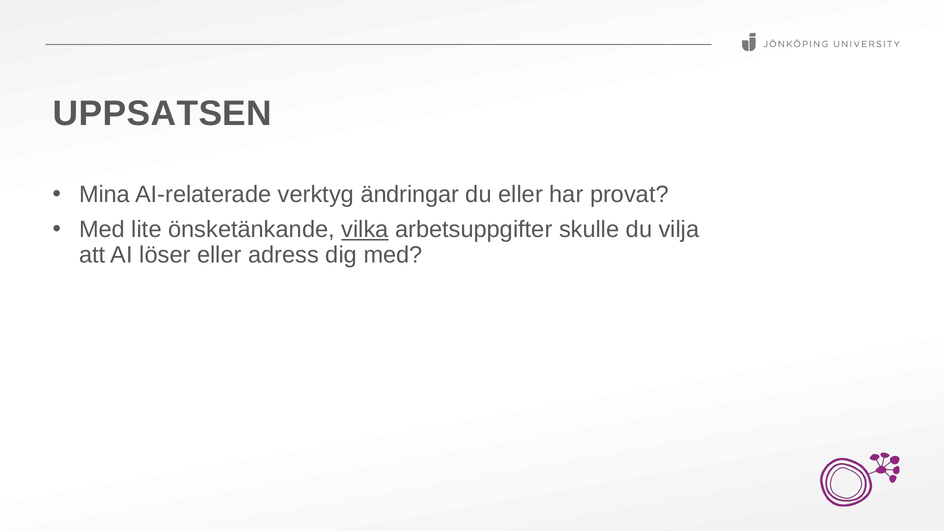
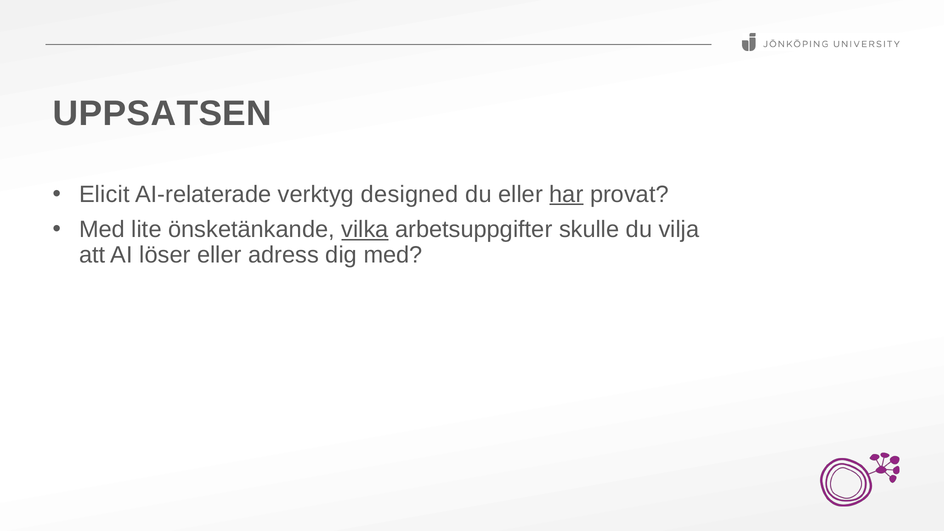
Mina: Mina -> Elicit (104, 194)
ändringar: ändringar -> designed (410, 194)
har underline: none -> present (566, 194)
